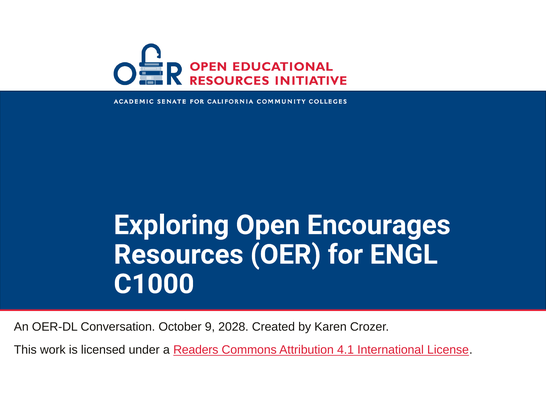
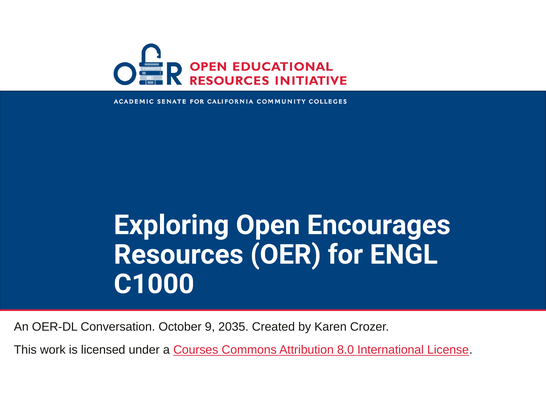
2028: 2028 -> 2035 (233, 326)
Readers: Readers -> Courses (196, 350)
4.1: 4.1 -> 8.0 (346, 350)
